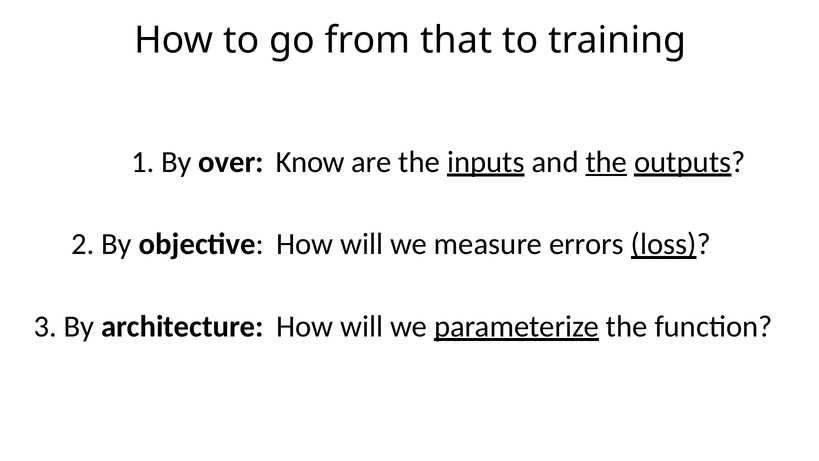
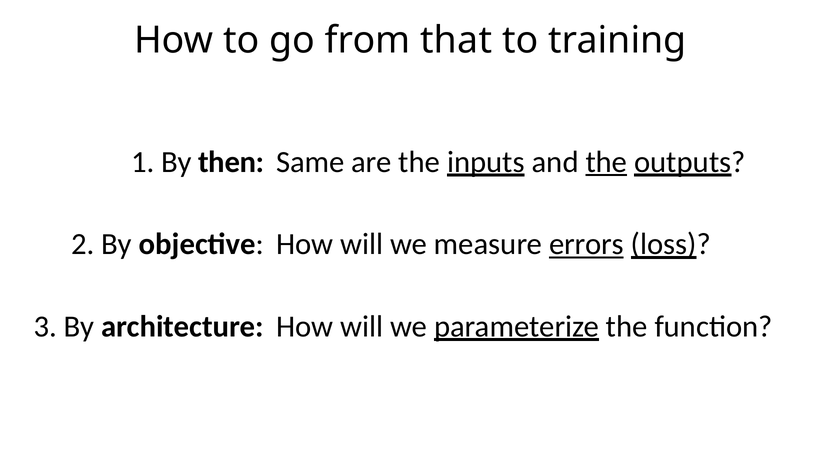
over: over -> then (231, 162)
Know: Know -> Same (310, 162)
errors underline: none -> present (586, 244)
